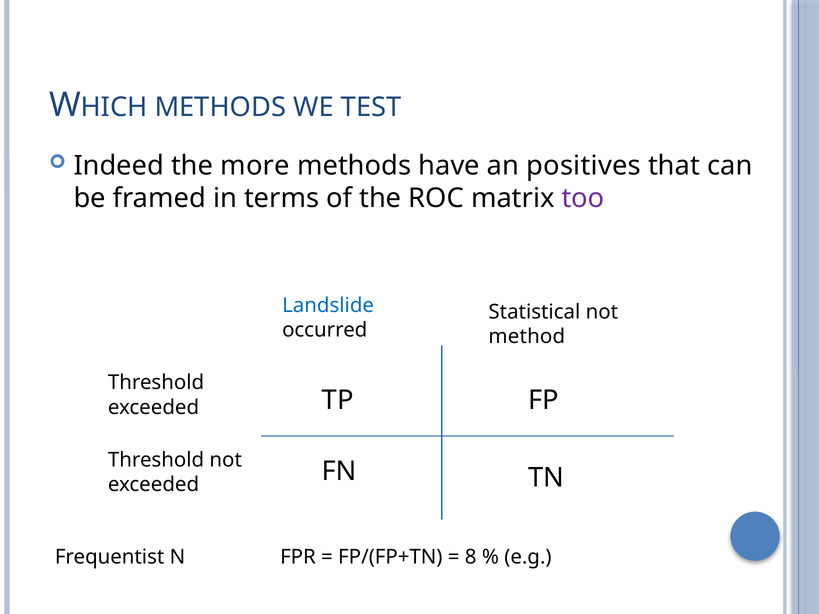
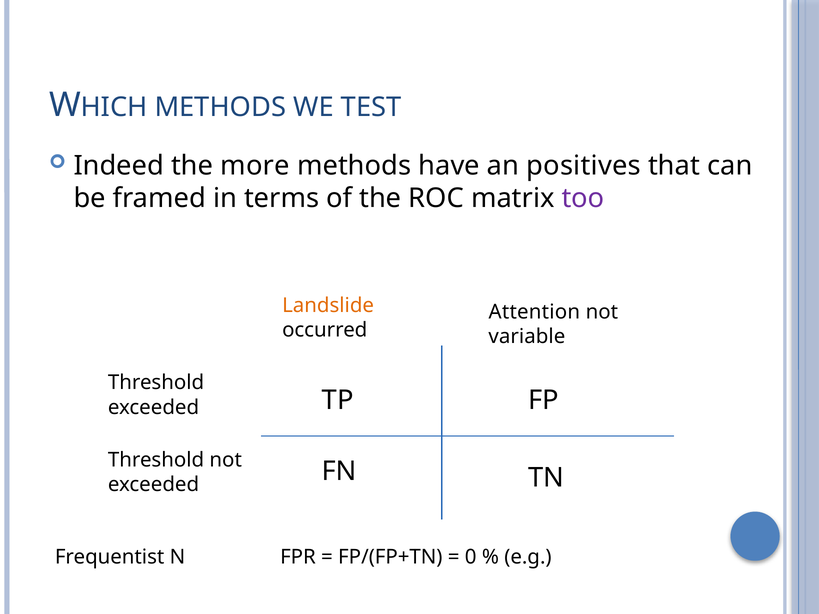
Landslide colour: blue -> orange (328, 305)
Statistical: Statistical -> Attention (534, 312)
method: method -> variable (527, 337)
8: 8 -> 0 (471, 557)
